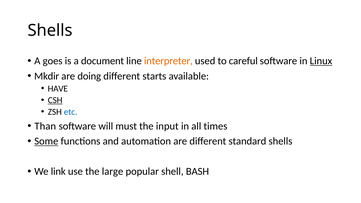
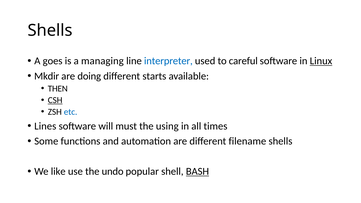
document: document -> managing (102, 61)
interpreter colour: orange -> blue (168, 61)
HAVE: HAVE -> THEN (58, 89)
Than: Than -> Lines (45, 126)
input: input -> using (167, 126)
Some underline: present -> none (46, 141)
standard: standard -> filename (247, 141)
link: link -> like (58, 172)
large: large -> undo (113, 172)
BASH underline: none -> present (197, 172)
